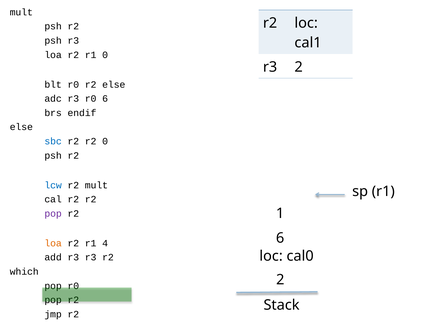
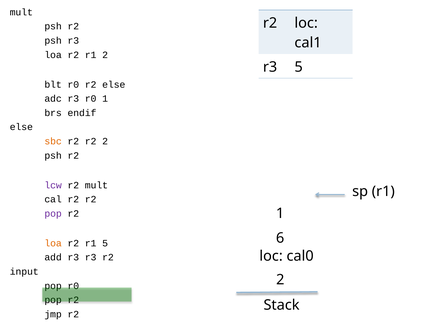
r2 r1 0: 0 -> 2 (105, 55)
r3 2: 2 -> 5 (299, 67)
r0 6: 6 -> 1 (105, 99)
sbc colour: blue -> orange (53, 141)
r2 0: 0 -> 2 (105, 141)
lcw colour: blue -> purple (53, 185)
r1 4: 4 -> 5 (105, 243)
which: which -> input (24, 272)
